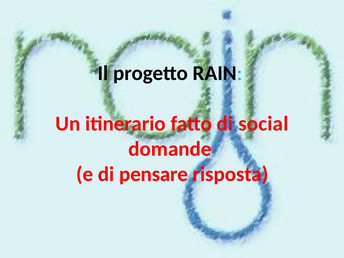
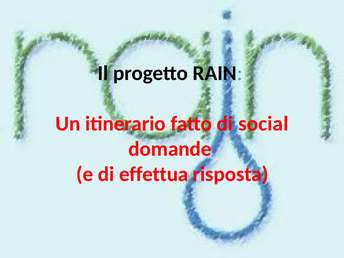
pensare: pensare -> effettua (154, 174)
